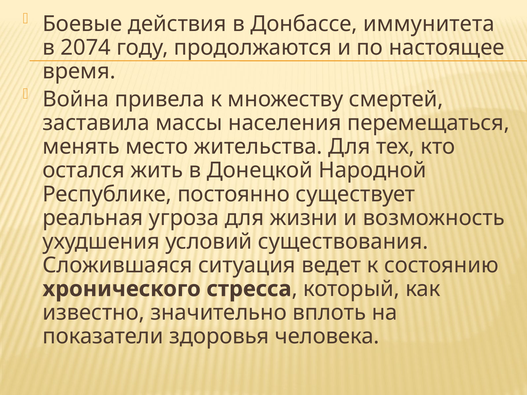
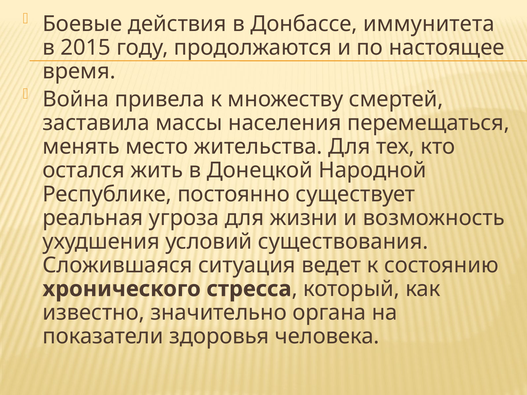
2074: 2074 -> 2015 (86, 48)
вплоть: вплоть -> органа (329, 313)
